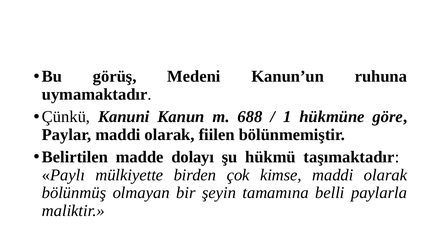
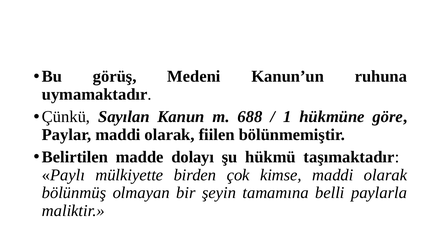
Kanuni: Kanuni -> Sayılan (124, 117)
